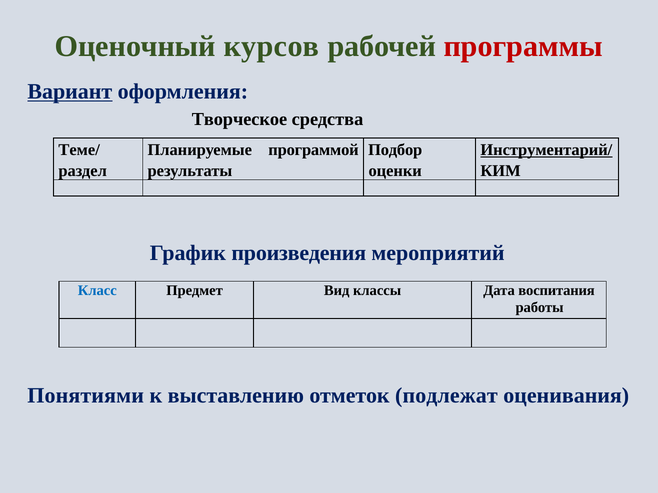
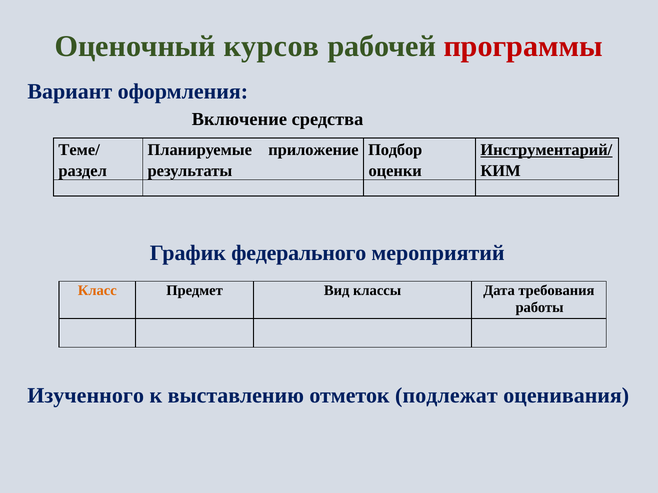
Вариант underline: present -> none (70, 92)
Творческое: Творческое -> Включение (239, 119)
программой: программой -> приложение (313, 150)
произведения: произведения -> федерального (299, 253)
Класс colour: blue -> orange (97, 291)
воспитания: воспитания -> требования (556, 291)
Понятиями: Понятиями -> Изученного (86, 396)
